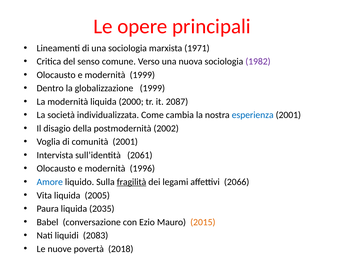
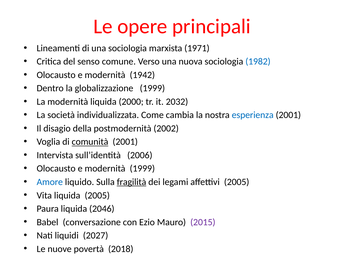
1982 colour: purple -> blue (258, 62)
modernità 1999: 1999 -> 1942 (142, 75)
2087: 2087 -> 2032 (177, 102)
comunità underline: none -> present (90, 142)
2061: 2061 -> 2006 (140, 155)
modernità 1996: 1996 -> 1999 (142, 169)
affettivi 2066: 2066 -> 2005 (237, 182)
2035: 2035 -> 2046 (102, 209)
2015 colour: orange -> purple (203, 222)
2083: 2083 -> 2027 (96, 235)
